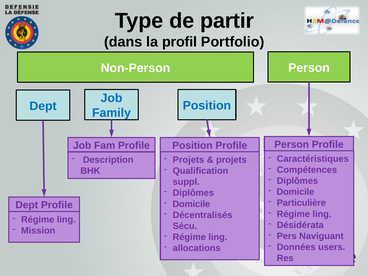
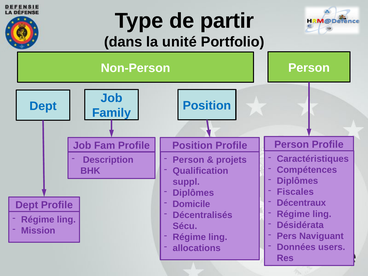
profil: profil -> unité (179, 42)
Projets: Projets -> Person (188, 160)
Domicile: Domicile -> Fiscales (295, 192)
Particulière: Particulière -> Décentraux (301, 203)
